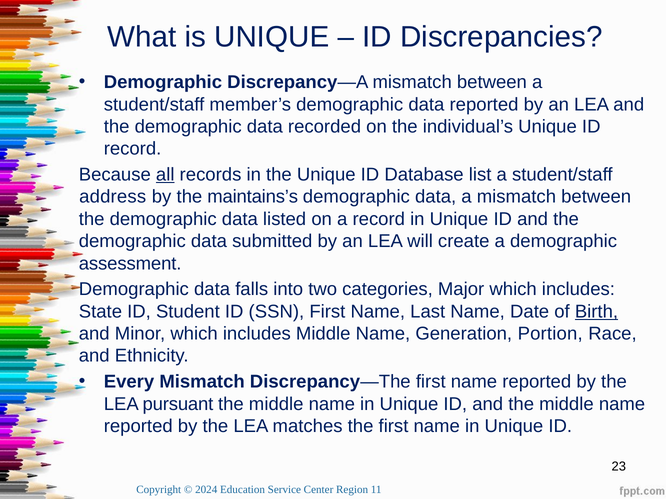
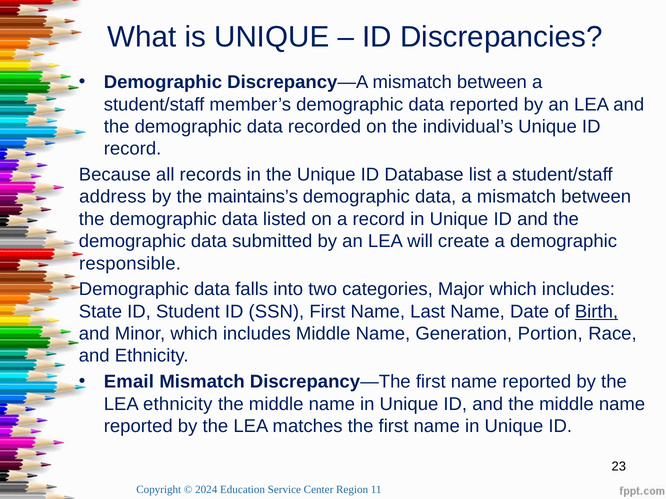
all underline: present -> none (165, 175)
assessment: assessment -> responsible (130, 264)
Every: Every -> Email (129, 382)
LEA pursuant: pursuant -> ethnicity (178, 404)
